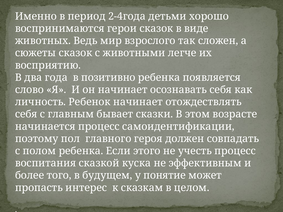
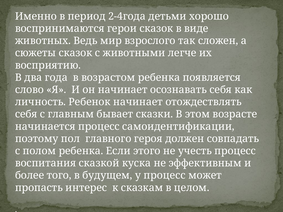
позитивно: позитивно -> возрастом (108, 78)
у понятие: понятие -> процесс (165, 176)
